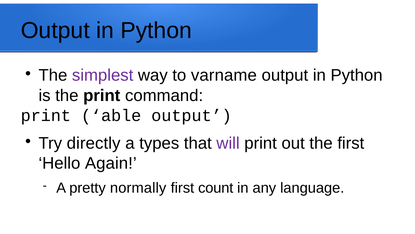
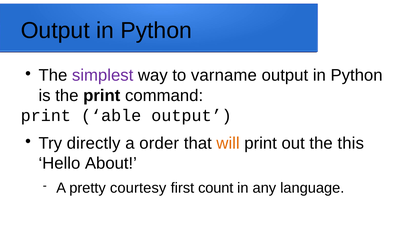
types: types -> order (159, 143)
will colour: purple -> orange (228, 143)
the first: first -> this (351, 143)
Again: Again -> About (111, 163)
normally: normally -> courtesy (138, 188)
